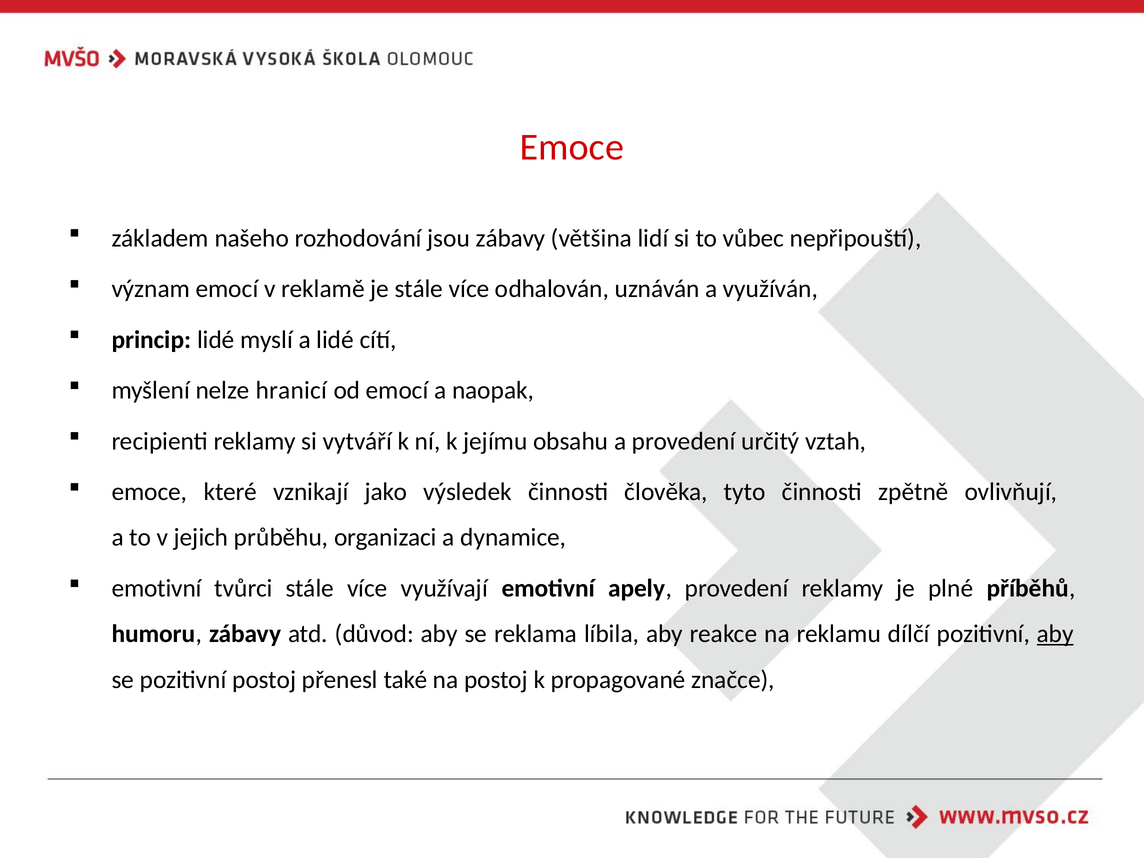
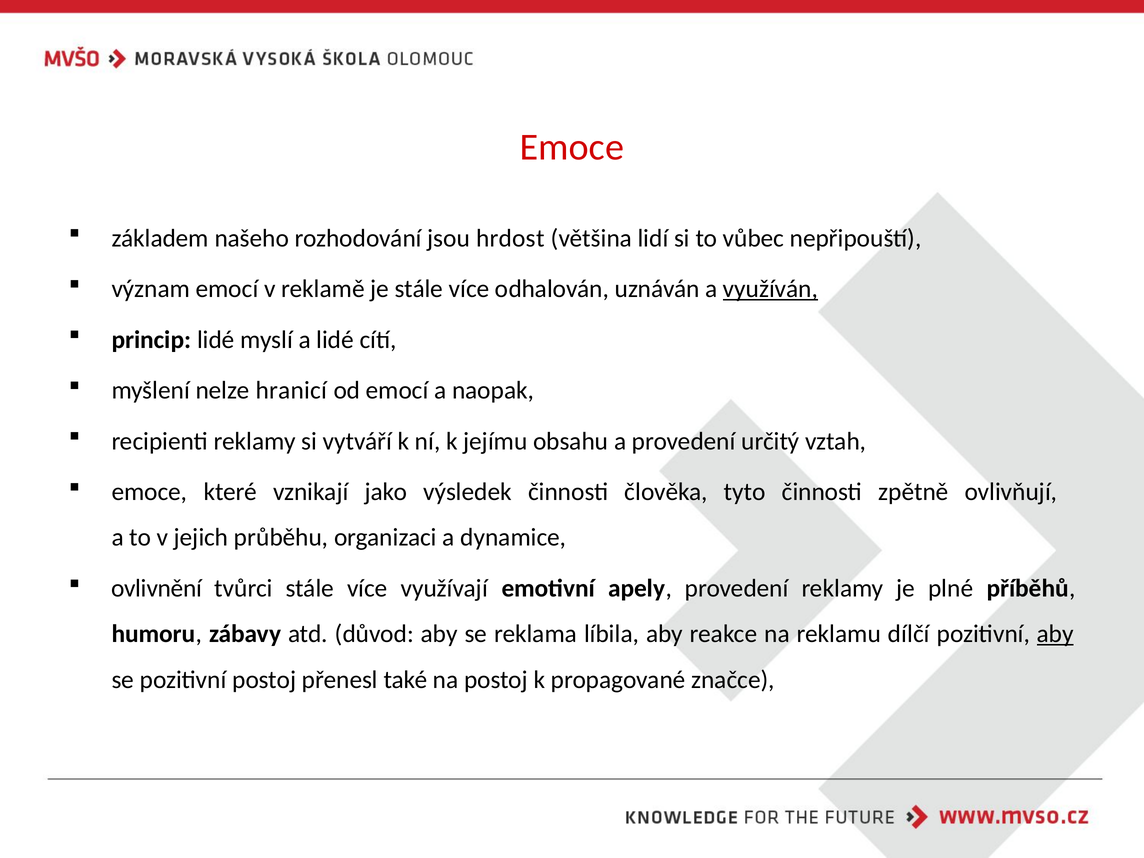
jsou zábavy: zábavy -> hrdost (510, 238)
využíván underline: none -> present (771, 289)
emotivní: emotivní -> ovlivnění (157, 588)
